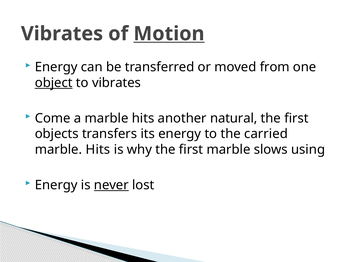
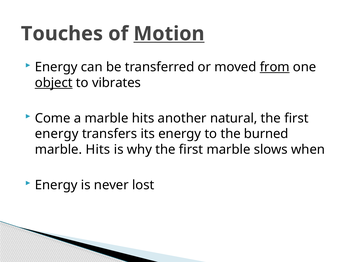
Vibrates: Vibrates -> Touches (62, 34)
from underline: none -> present (275, 67)
objects: objects -> energy (57, 134)
carried: carried -> burned (266, 134)
using: using -> when (308, 150)
never underline: present -> none (111, 185)
